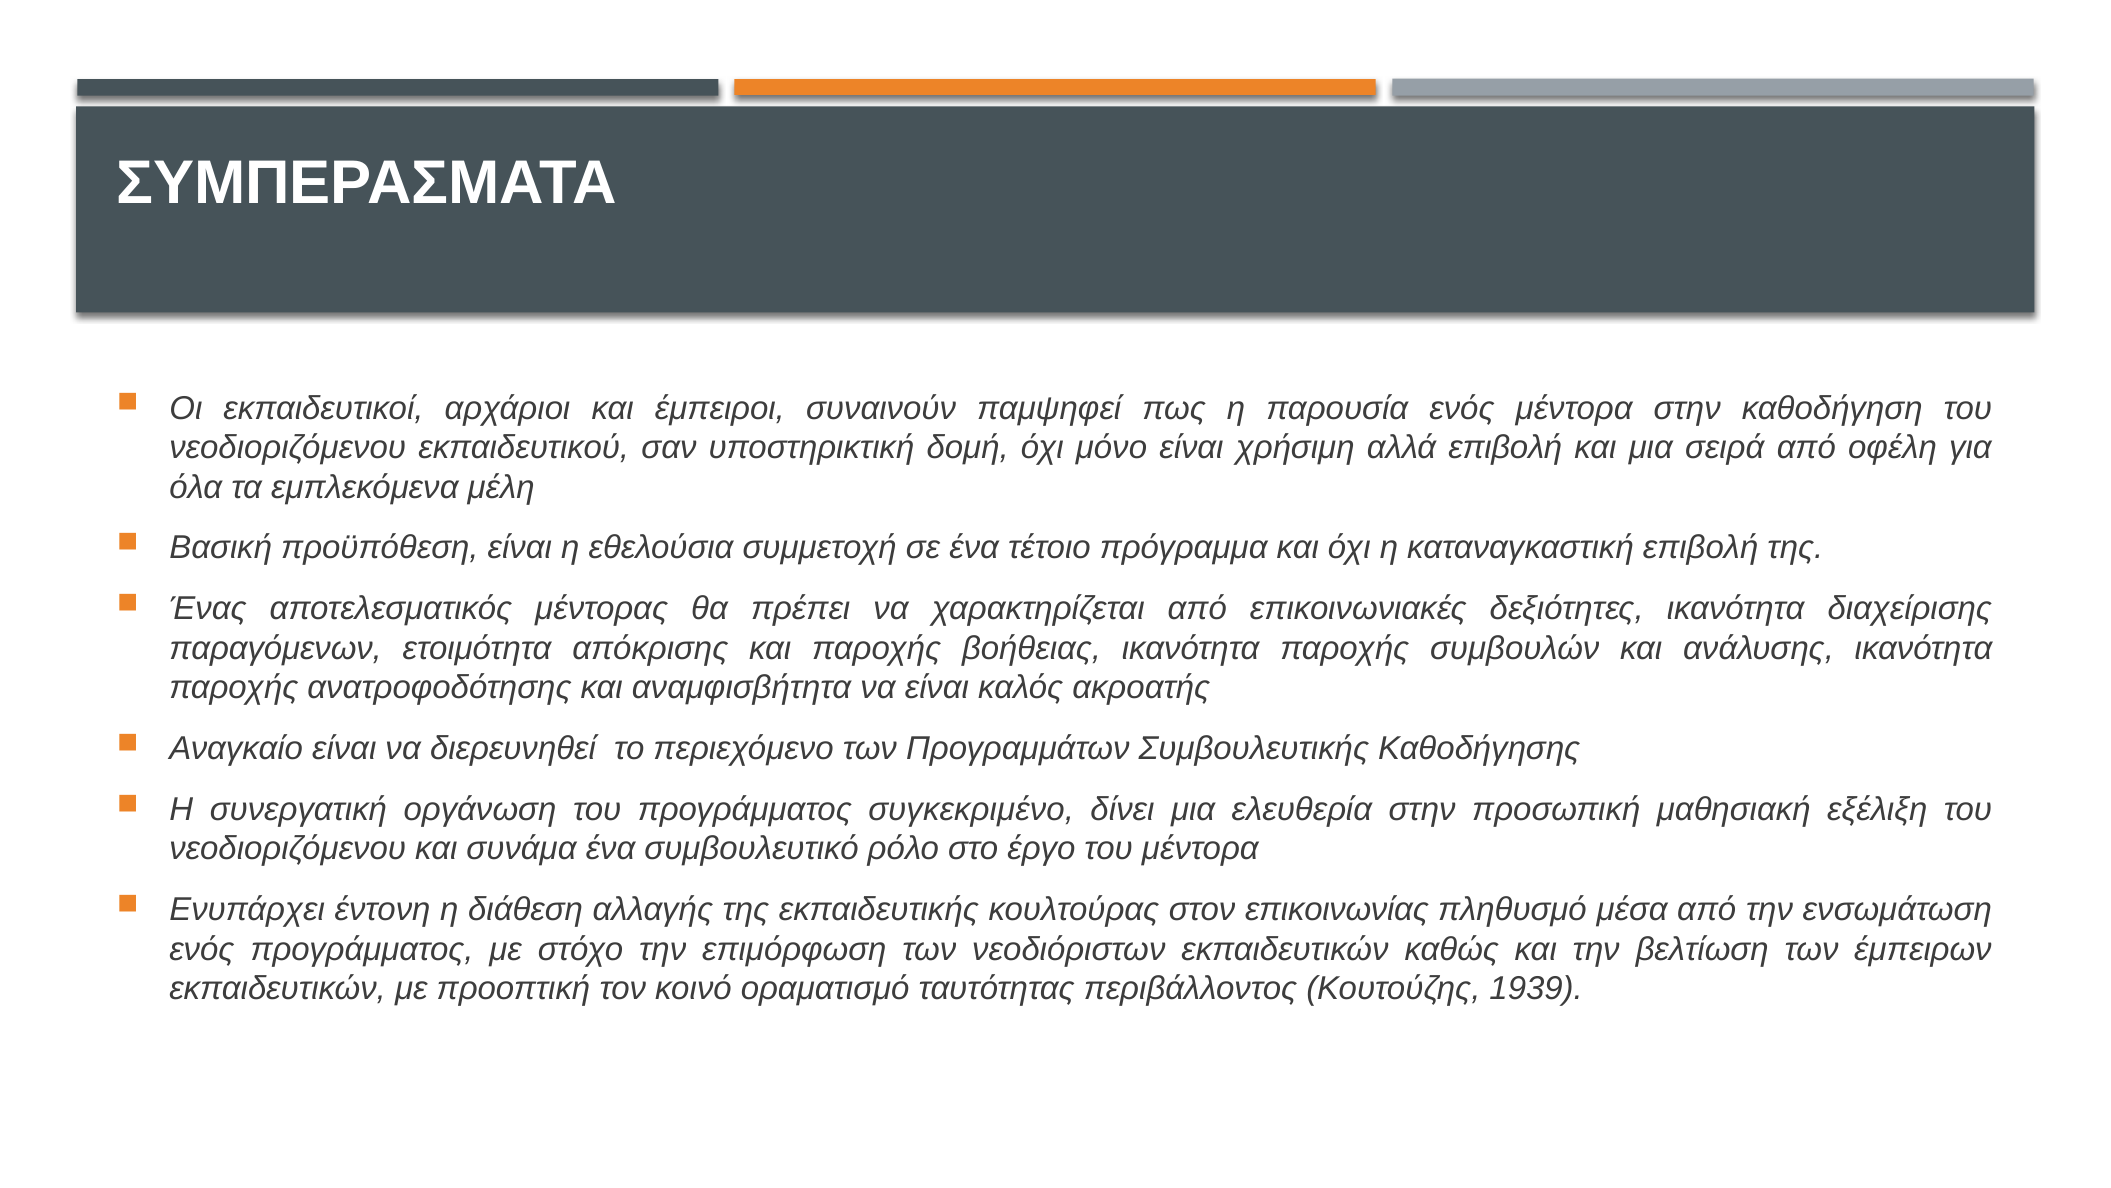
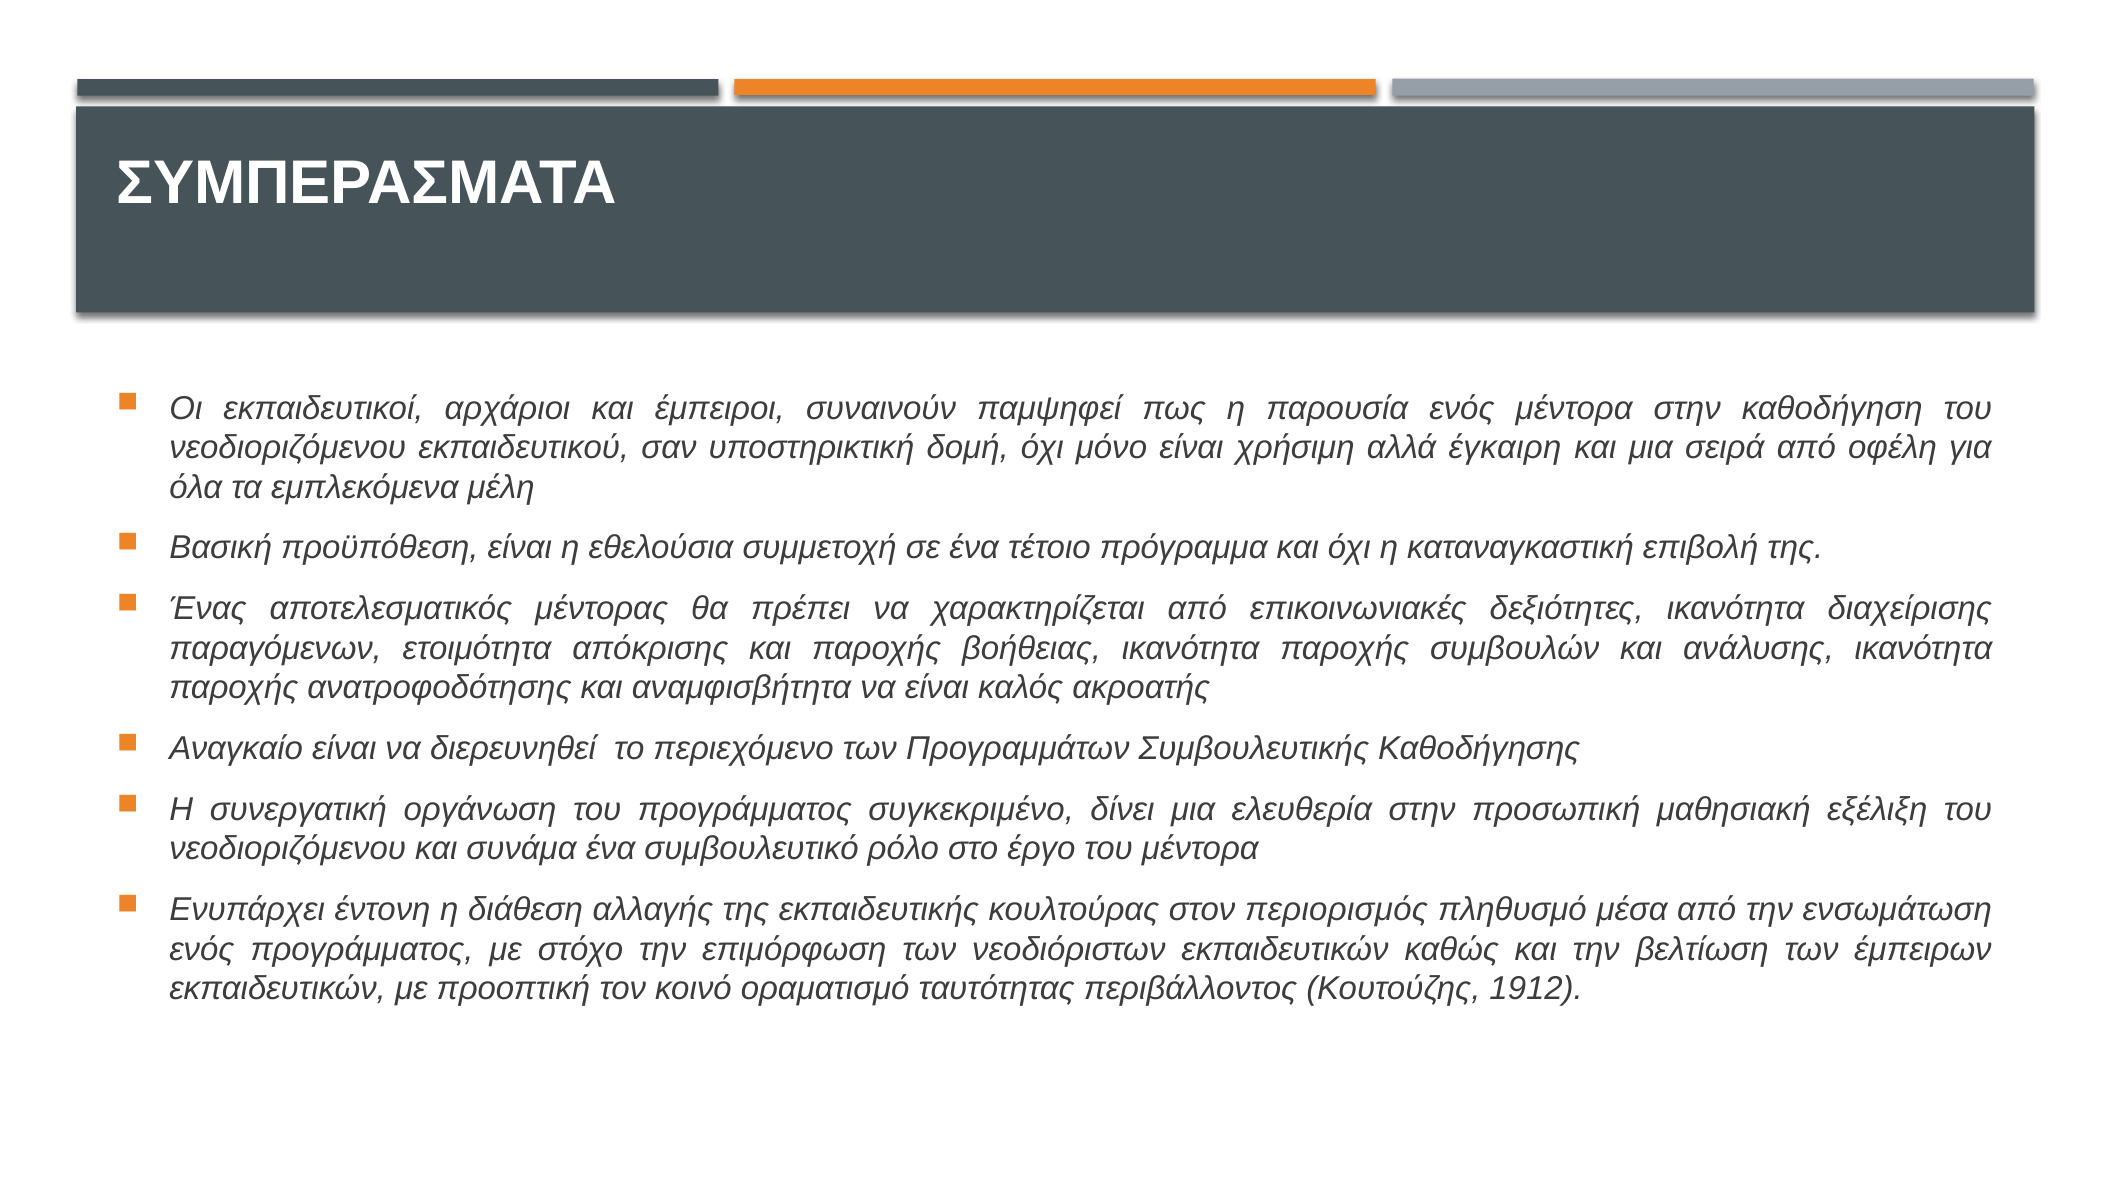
αλλά επιβολή: επιβολή -> έγκαιρη (1505, 448)
επικοινωνίας: επικοινωνίας -> περιορισμός (1337, 909)
1939: 1939 -> 1912 (1536, 989)
